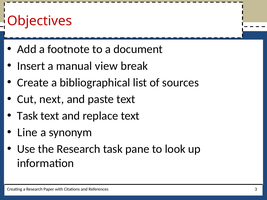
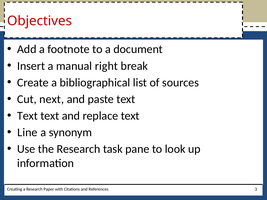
view: view -> right (106, 66)
Task: Task -> Text (27, 116)
